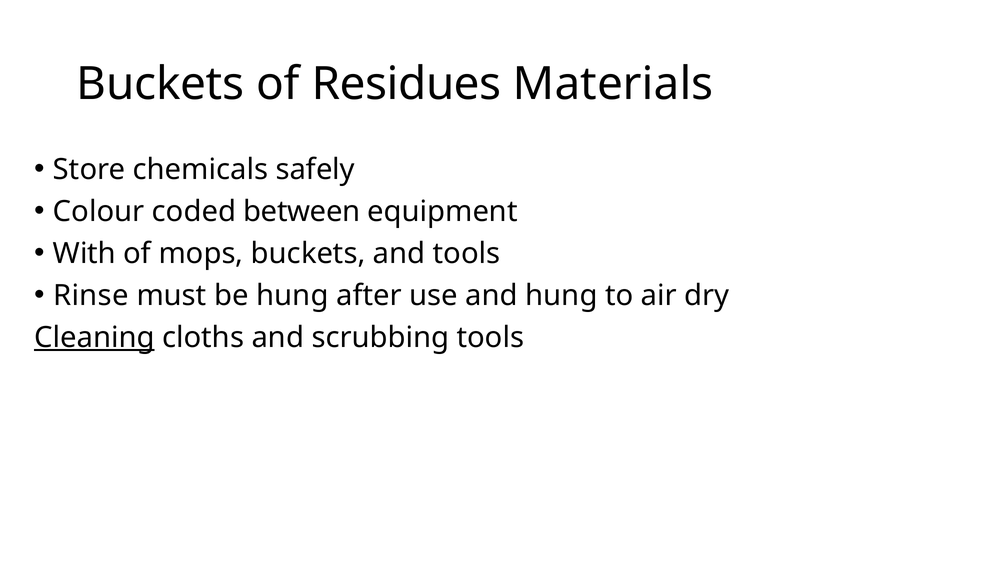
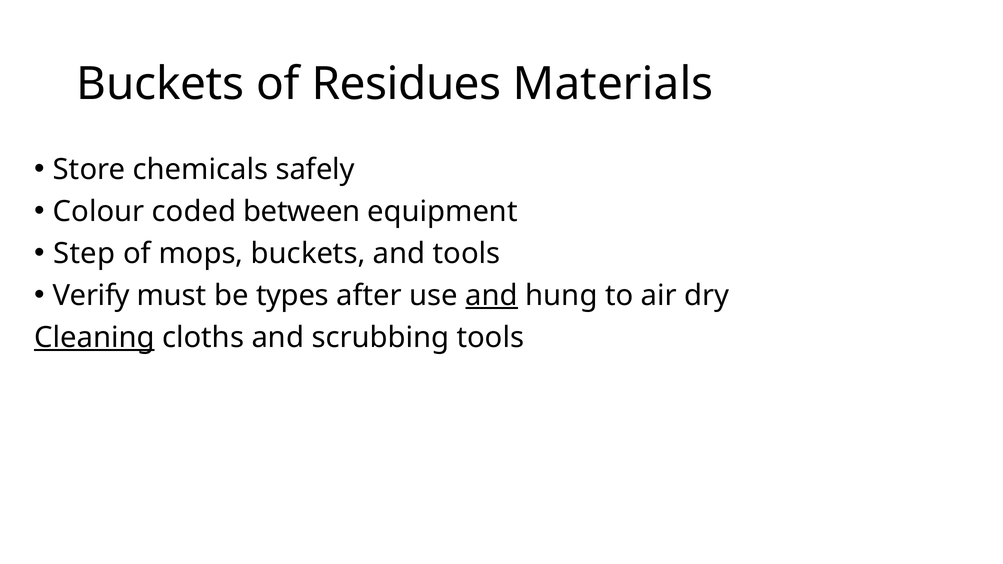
With: With -> Step (84, 254)
Rinse: Rinse -> Verify (91, 296)
be hung: hung -> types (293, 296)
and underline: none -> present (492, 296)
